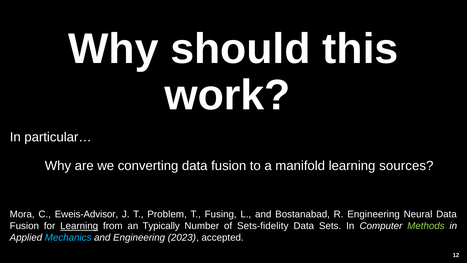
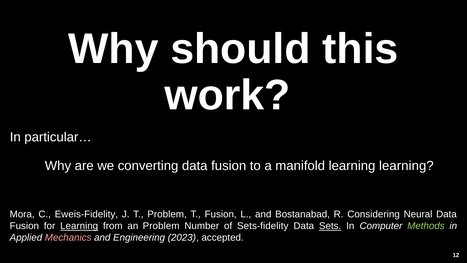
learning sources: sources -> learning (406, 165)
Eweis-Advisor: Eweis-Advisor -> Eweis-Fidelity (86, 214)
T Fusing: Fusing -> Fusion (221, 214)
R Engineering: Engineering -> Considering (374, 214)
an Typically: Typically -> Problem (161, 226)
Sets underline: none -> present (330, 226)
Mechanics colour: light blue -> pink (68, 237)
